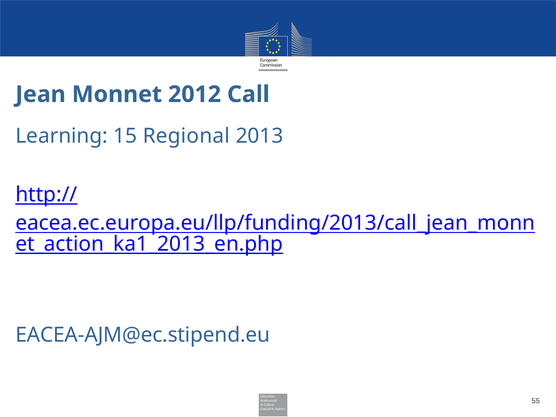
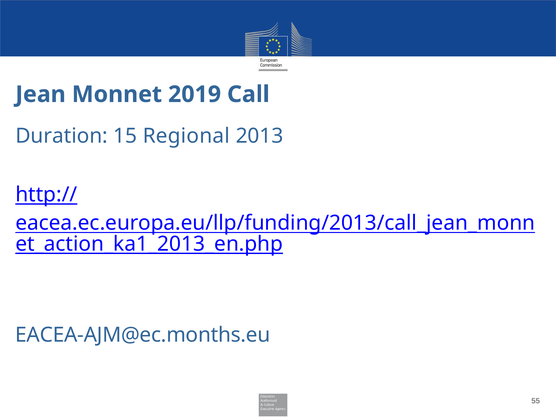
2012: 2012 -> 2019 (195, 94)
Learning: Learning -> Duration (62, 136)
EACEA-AJM@ec.stipend.eu: EACEA-AJM@ec.stipend.eu -> EACEA-AJM@ec.months.eu (143, 335)
